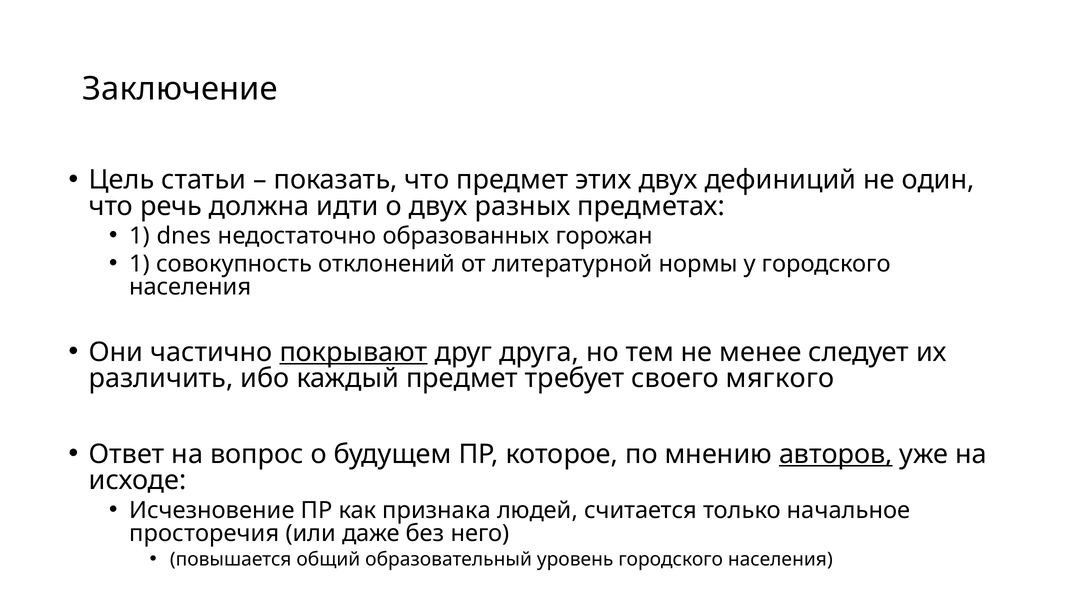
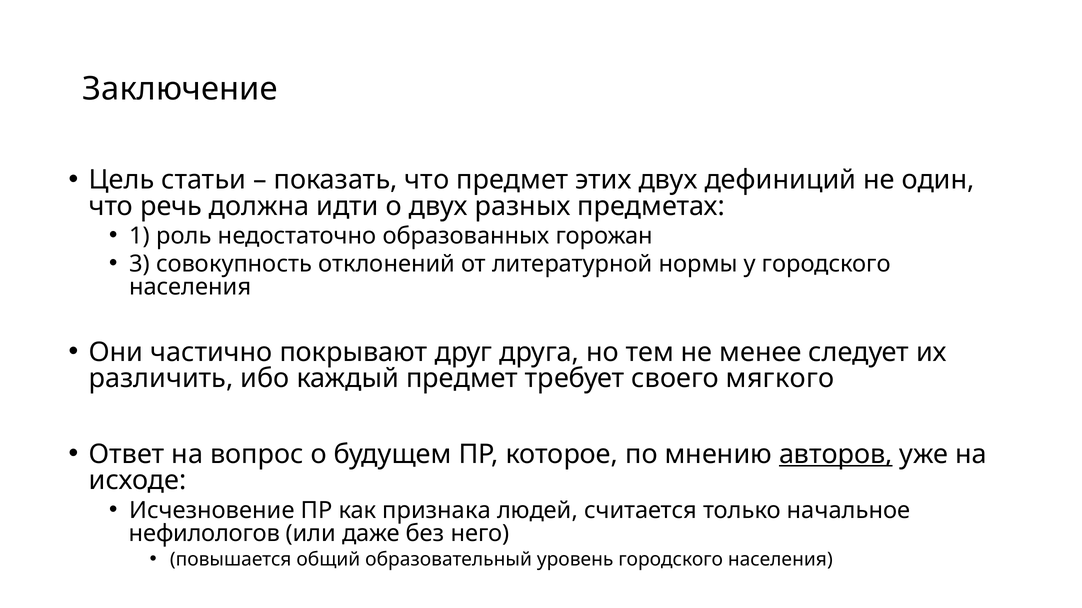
dnes: dnes -> роль (184, 236)
1: 1 -> 3 (140, 264)
покрывают underline: present -> none (354, 353)
просторечия: просторечия -> нефилологов (205, 534)
